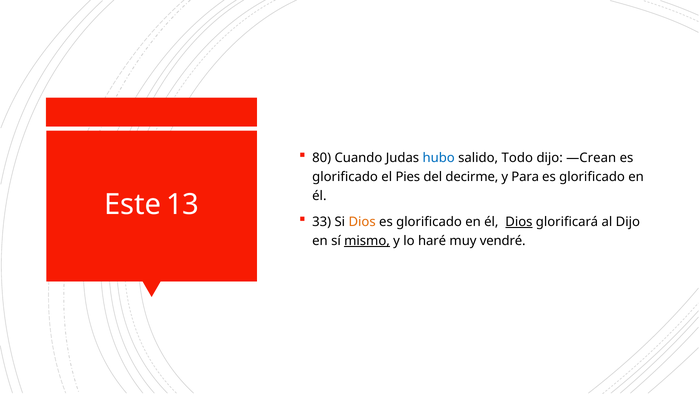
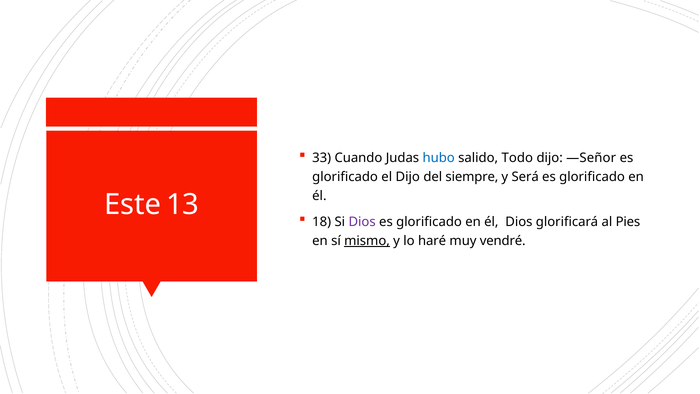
80: 80 -> 33 (322, 158)
—Crean: —Crean -> —Señor (591, 158)
el Pies: Pies -> Dijo (408, 177)
decirme: decirme -> siempre (472, 177)
Para: Para -> Será (525, 177)
33: 33 -> 18 (322, 222)
Dios colour: orange -> purple (362, 222)
Dios underline: present -> none (519, 222)
al Dijo: Dijo -> Pies (628, 222)
